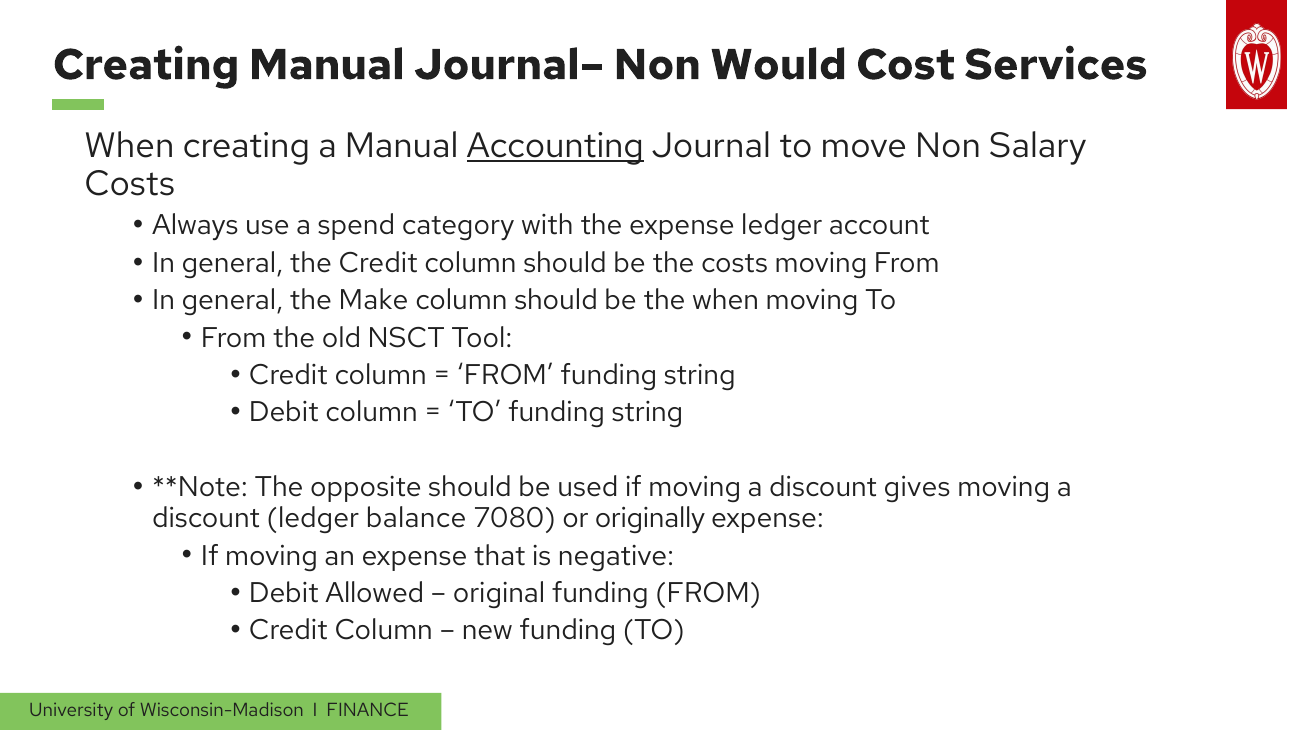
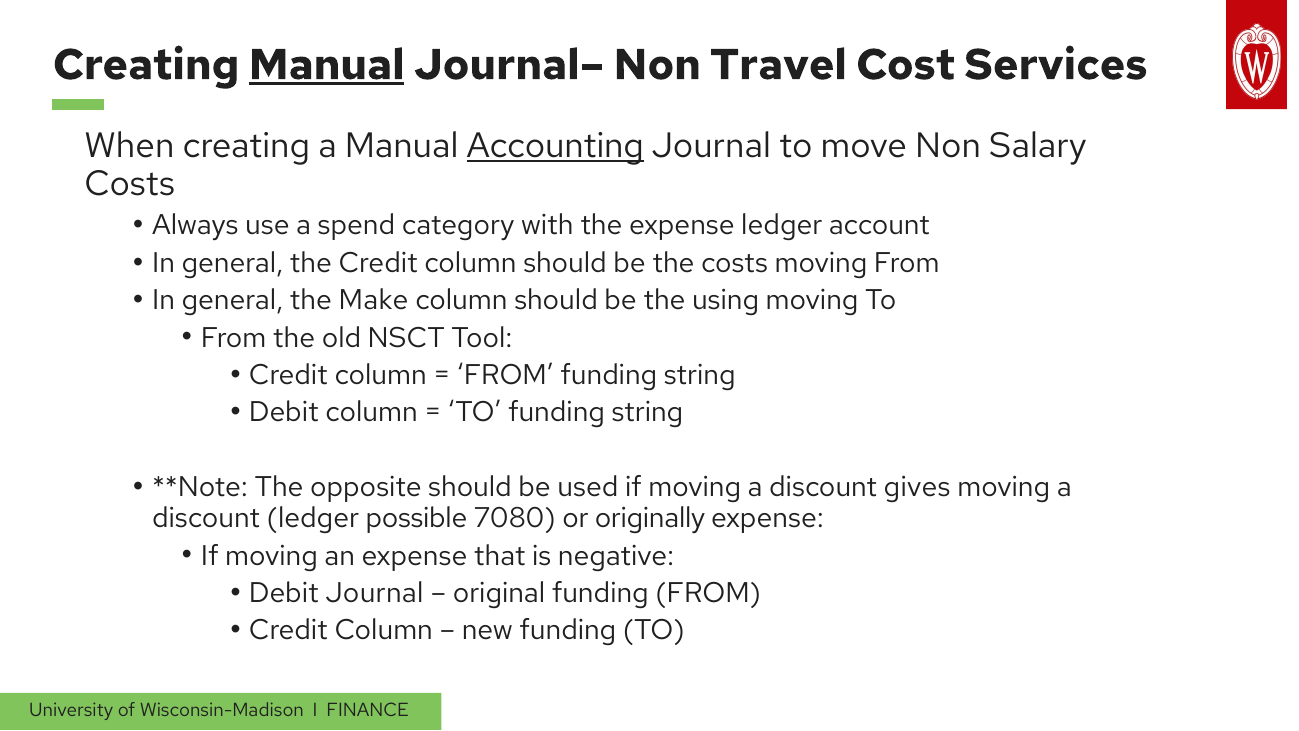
Manual underline: none -> present (327, 65)
Would: Would -> Travel (779, 65)
the when: when -> using (726, 300)
balance: balance -> possible (416, 518)
Debit Allowed: Allowed -> Journal (375, 593)
